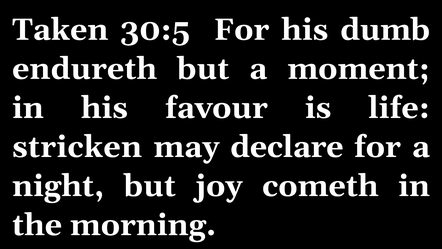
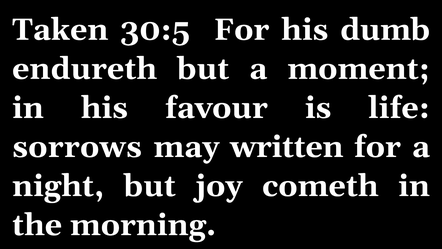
stricken: stricken -> sorrows (77, 147)
declare: declare -> written (287, 147)
